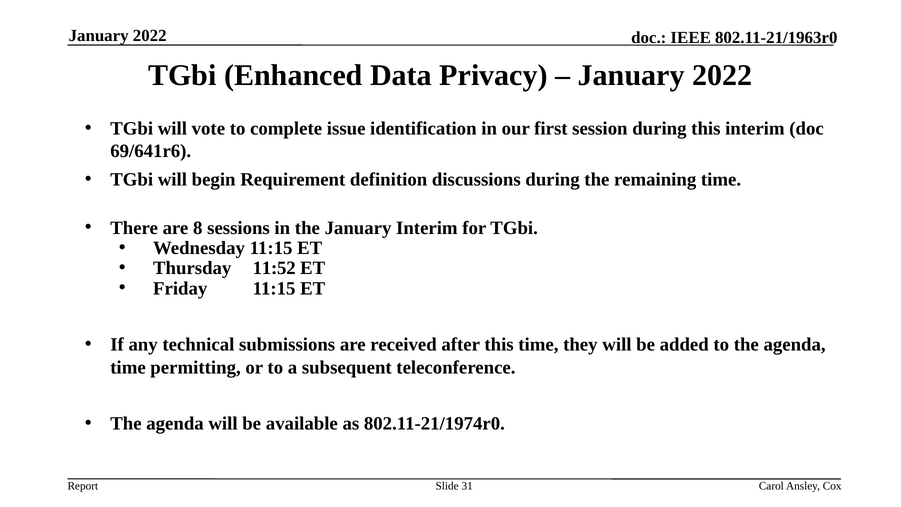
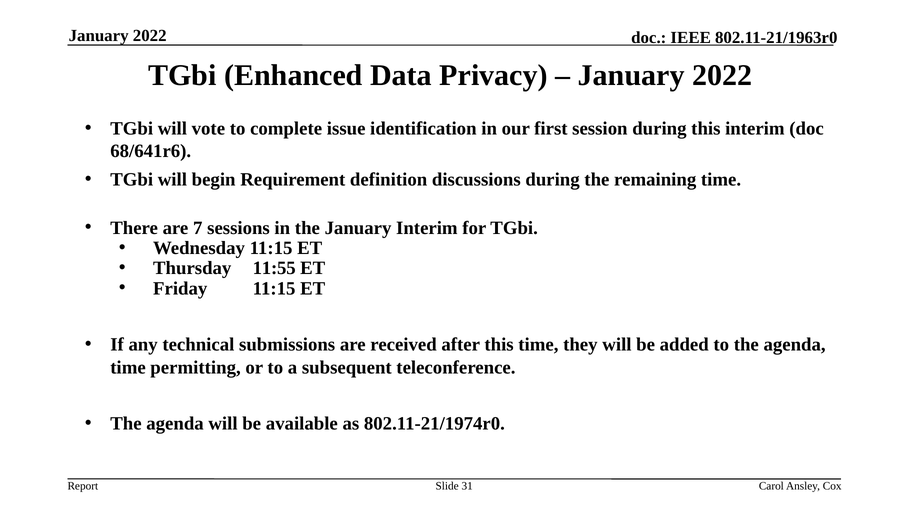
69/641r6: 69/641r6 -> 68/641r6 (151, 151)
8: 8 -> 7 (198, 228)
11:52: 11:52 -> 11:55 (274, 268)
